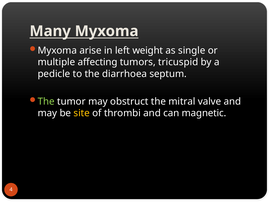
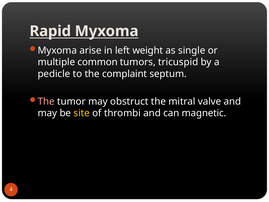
Many: Many -> Rapid (50, 31)
affecting: affecting -> common (98, 62)
diarrhoea: diarrhoea -> complaint (125, 74)
The colour: light green -> pink (46, 101)
